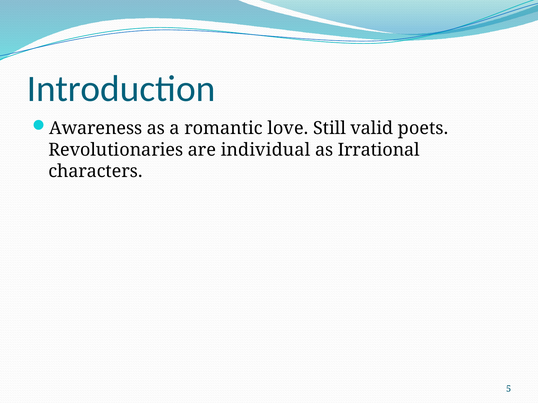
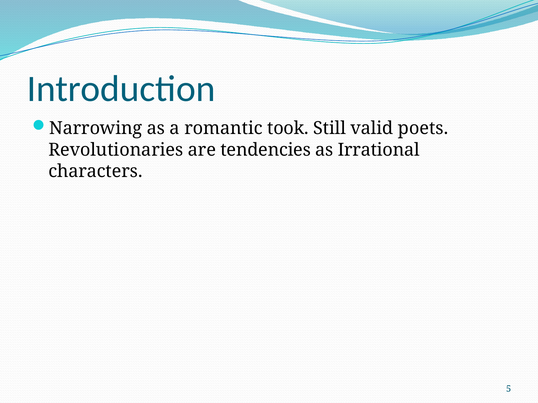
Awareness: Awareness -> Narrowing (96, 129)
love: love -> took (288, 129)
individual: individual -> tendencies (266, 150)
